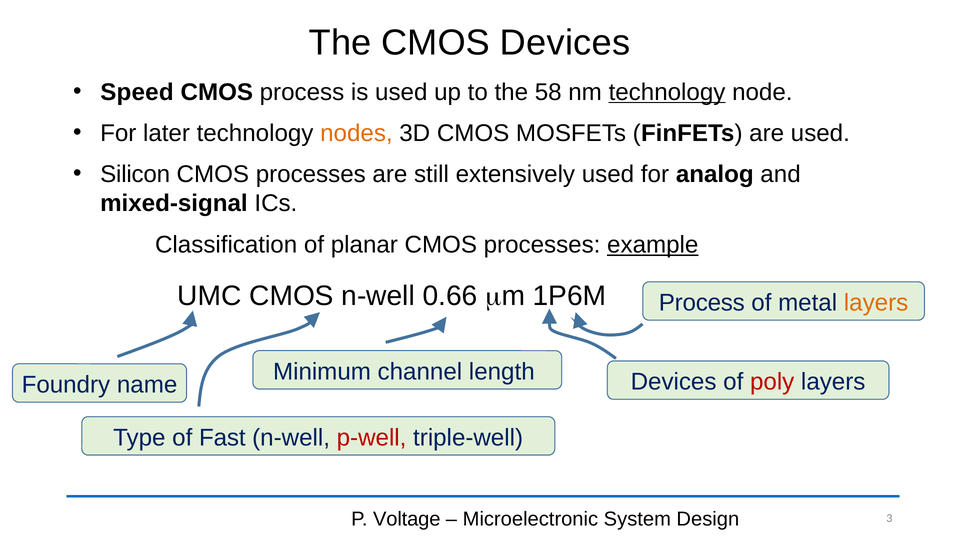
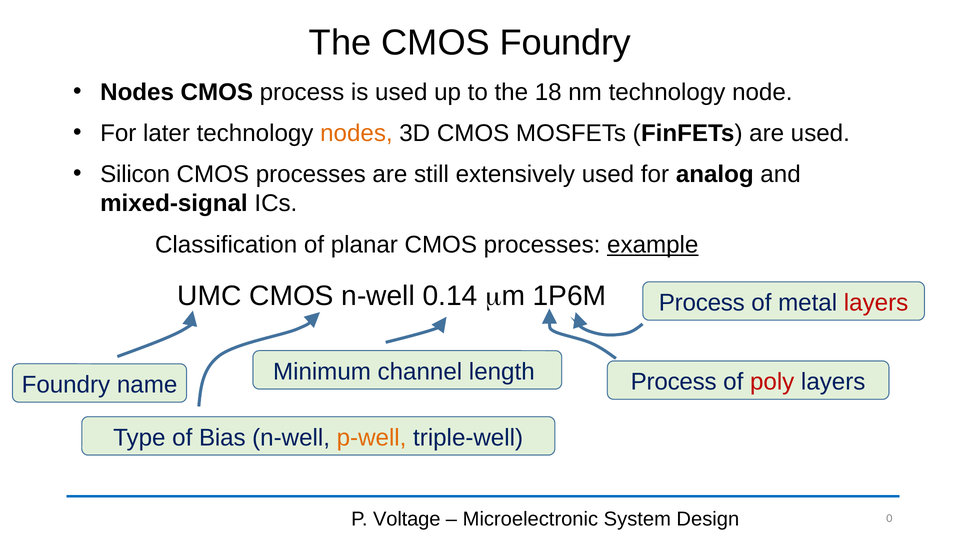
CMOS Devices: Devices -> Foundry (565, 43)
Speed: Speed -> Nodes (137, 92)
58: 58 -> 18 (548, 92)
technology underline: present -> none (667, 92)
0.66: 0.66 -> 0.14 (450, 296)
layers colour: orange -> red (876, 303)
Devices: Devices -> Process (674, 382)
Fast: Fast -> Bias (222, 438)
p-well colour: red -> orange (372, 438)
3: 3 -> 0 (889, 519)
